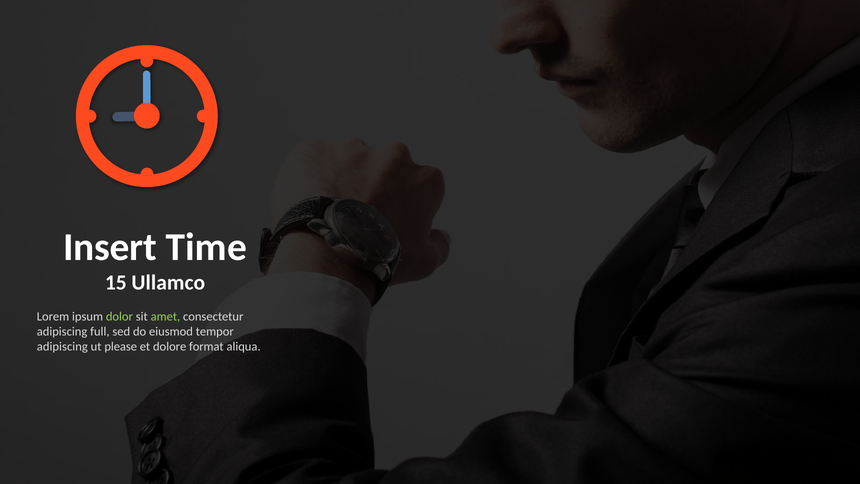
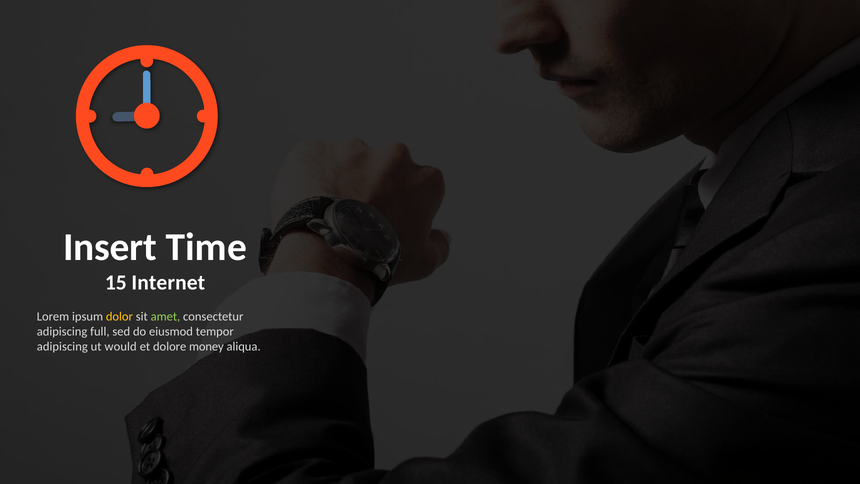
Ullamco: Ullamco -> Internet (168, 282)
dolor colour: light green -> yellow (119, 316)
please: please -> would (121, 346)
format: format -> money (206, 346)
